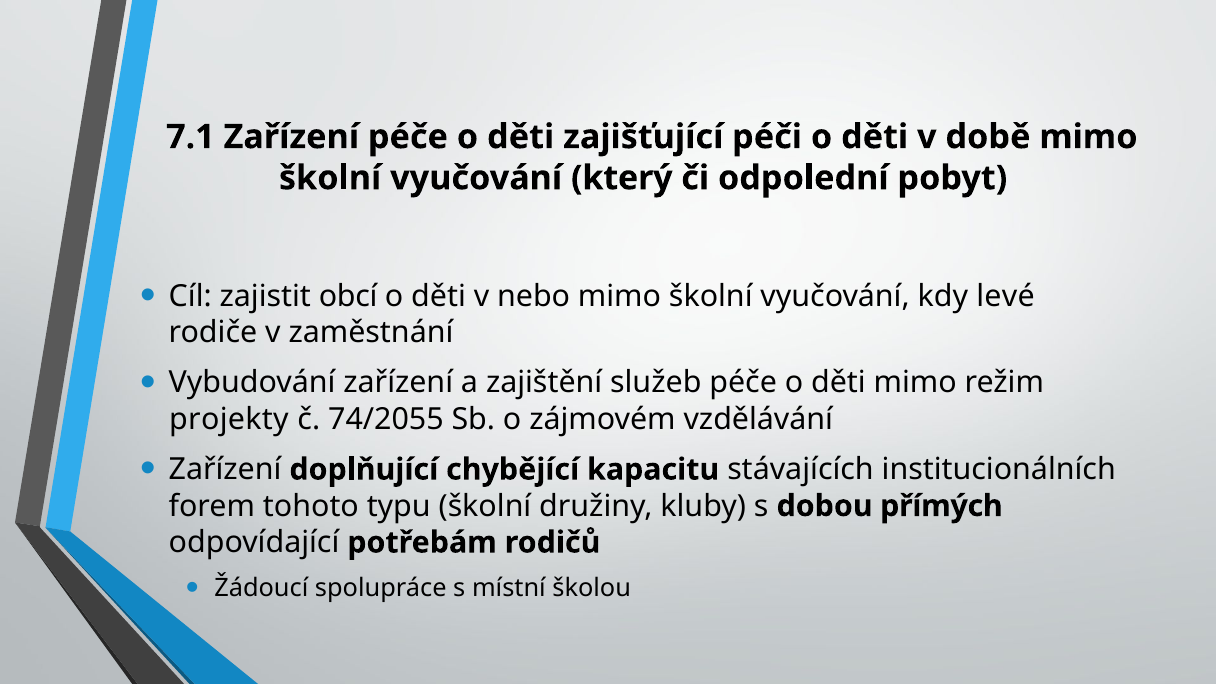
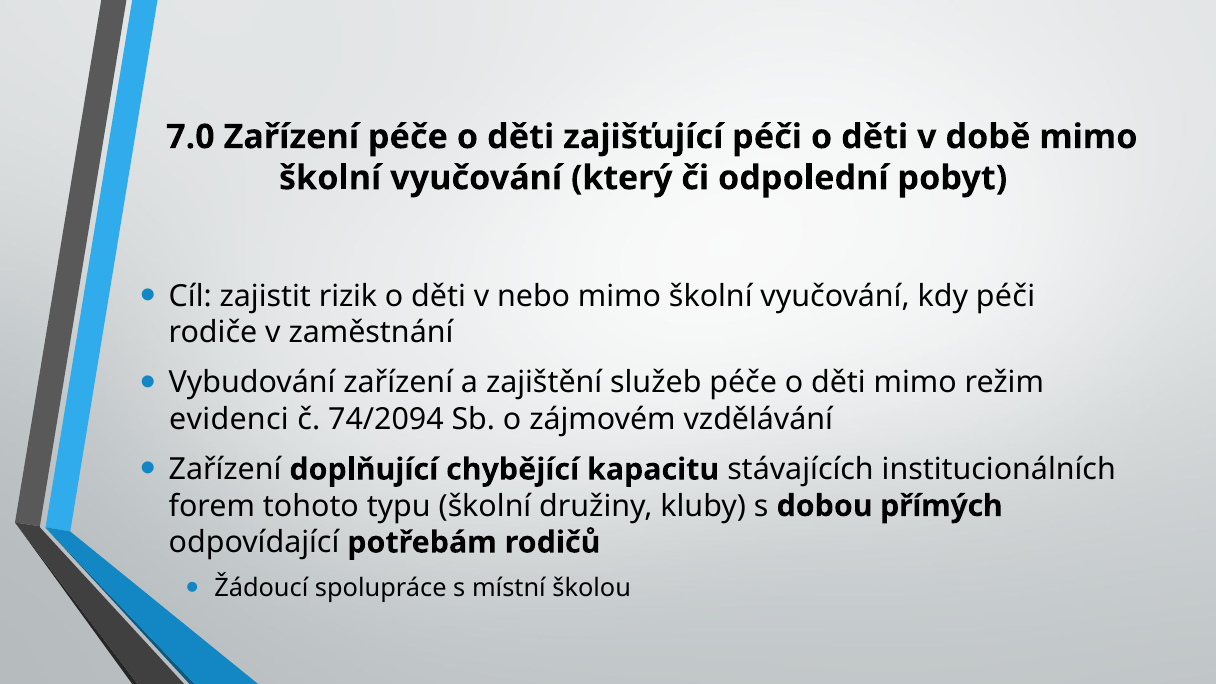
7.1: 7.1 -> 7.0 (190, 137)
obcí: obcí -> rizik (348, 296)
kdy levé: levé -> péči (1006, 296)
projekty: projekty -> evidenci (229, 419)
74/2055: 74/2055 -> 74/2094 (386, 419)
